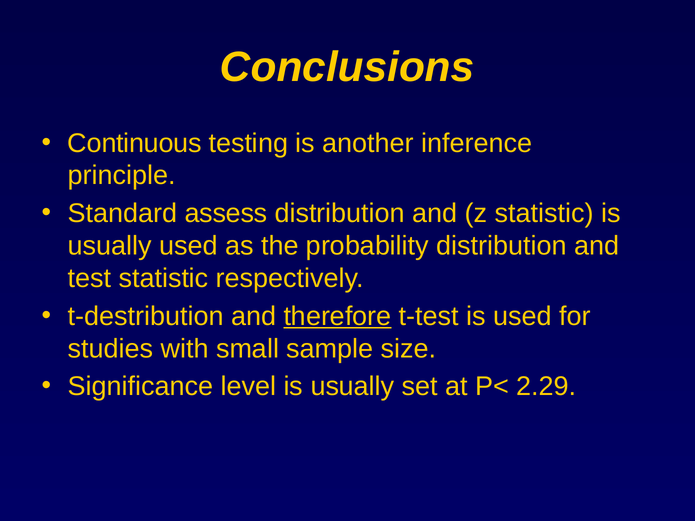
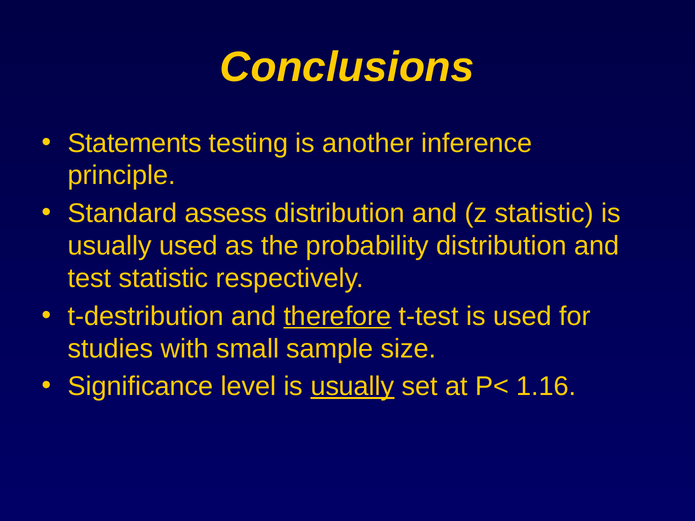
Continuous: Continuous -> Statements (135, 143)
usually underline: none -> present (352, 387)
2.29: 2.29 -> 1.16 (546, 387)
